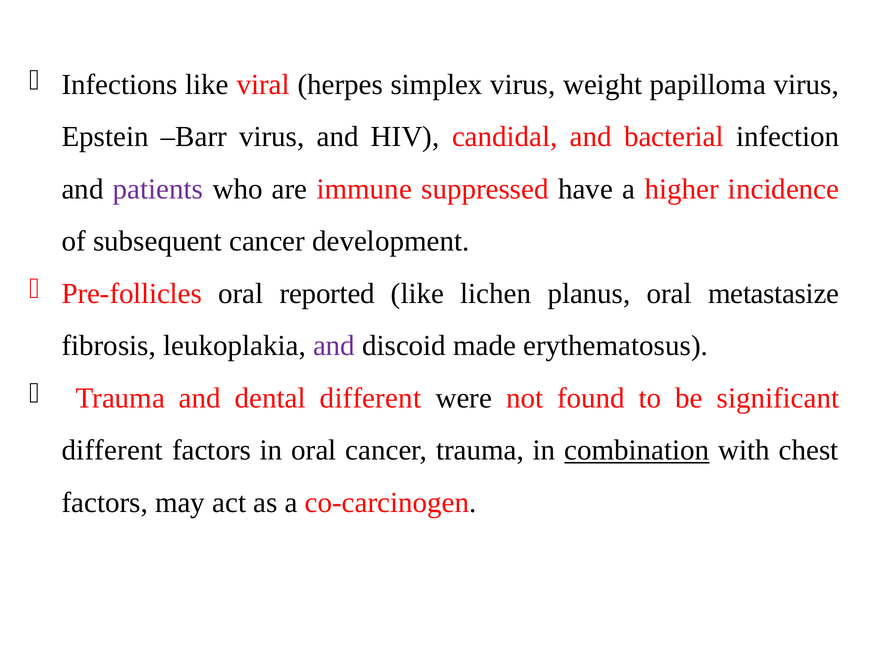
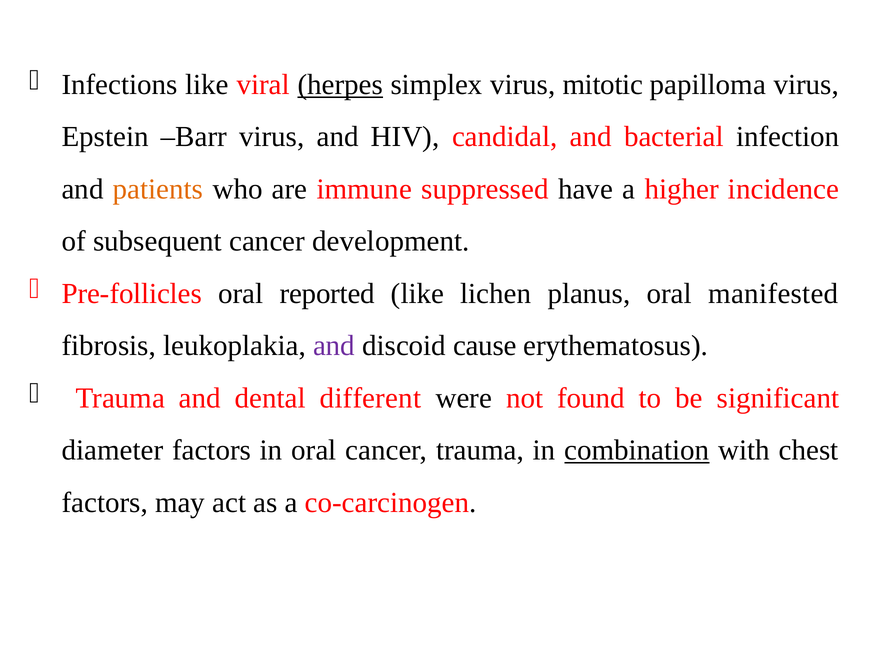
herpes underline: none -> present (340, 85)
weight: weight -> mitotic (603, 85)
patients colour: purple -> orange (158, 189)
metastasize: metastasize -> manifested (773, 294)
made: made -> cause (485, 346)
different: different -> diameter (112, 451)
